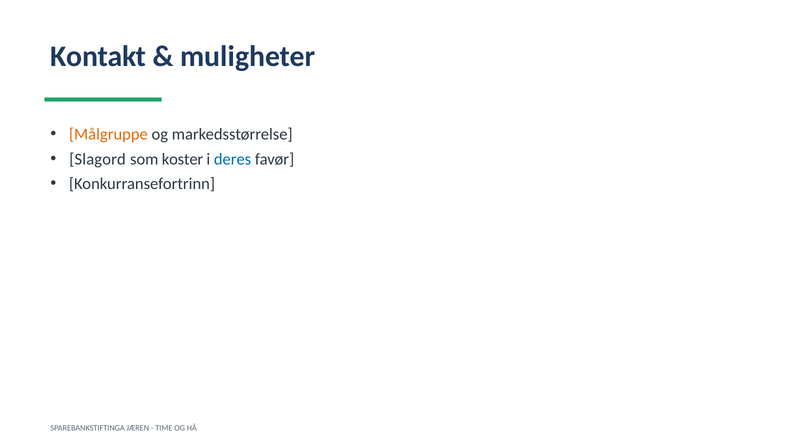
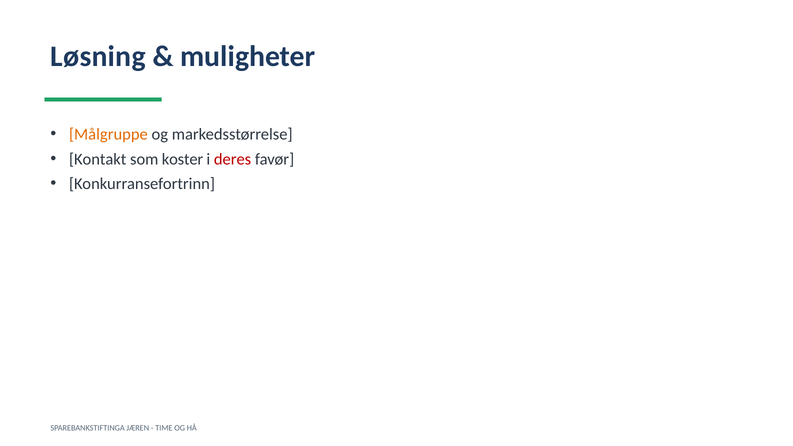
Kontakt: Kontakt -> Løsning (98, 57)
Slagord: Slagord -> Kontakt (98, 159)
deres colour: blue -> red (233, 159)
